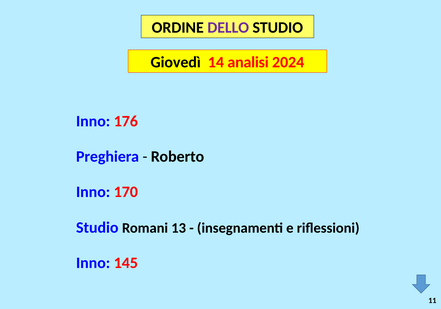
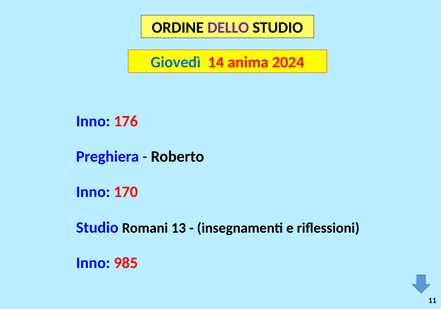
Giovedì colour: black -> blue (176, 62)
analisi: analisi -> anima (248, 62)
145: 145 -> 985 (126, 263)
